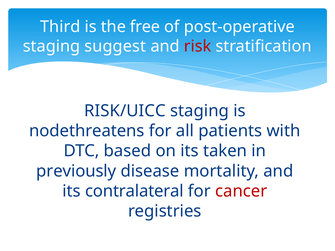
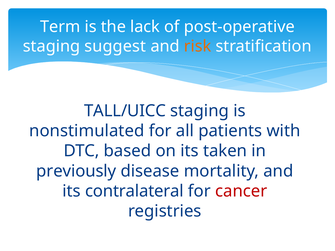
Third: Third -> Term (60, 27)
free: free -> lack (145, 27)
risk colour: red -> orange (198, 46)
RISK/UICC: RISK/UICC -> TALL/UICC (125, 111)
nodethreatens: nodethreatens -> nonstimulated (87, 131)
